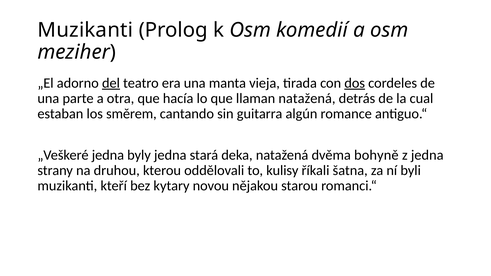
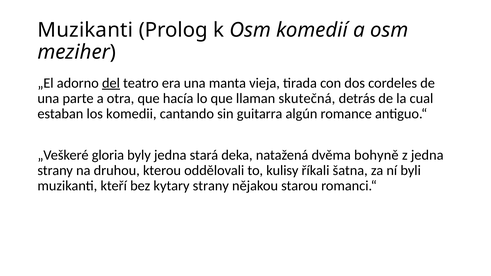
dos underline: present -> none (355, 83)
llaman natažená: natažená -> skutečná (307, 98)
směrem: směrem -> komedii (131, 114)
„Veškeré jedna: jedna -> gloria (108, 155)
kytary novou: novou -> strany (211, 186)
